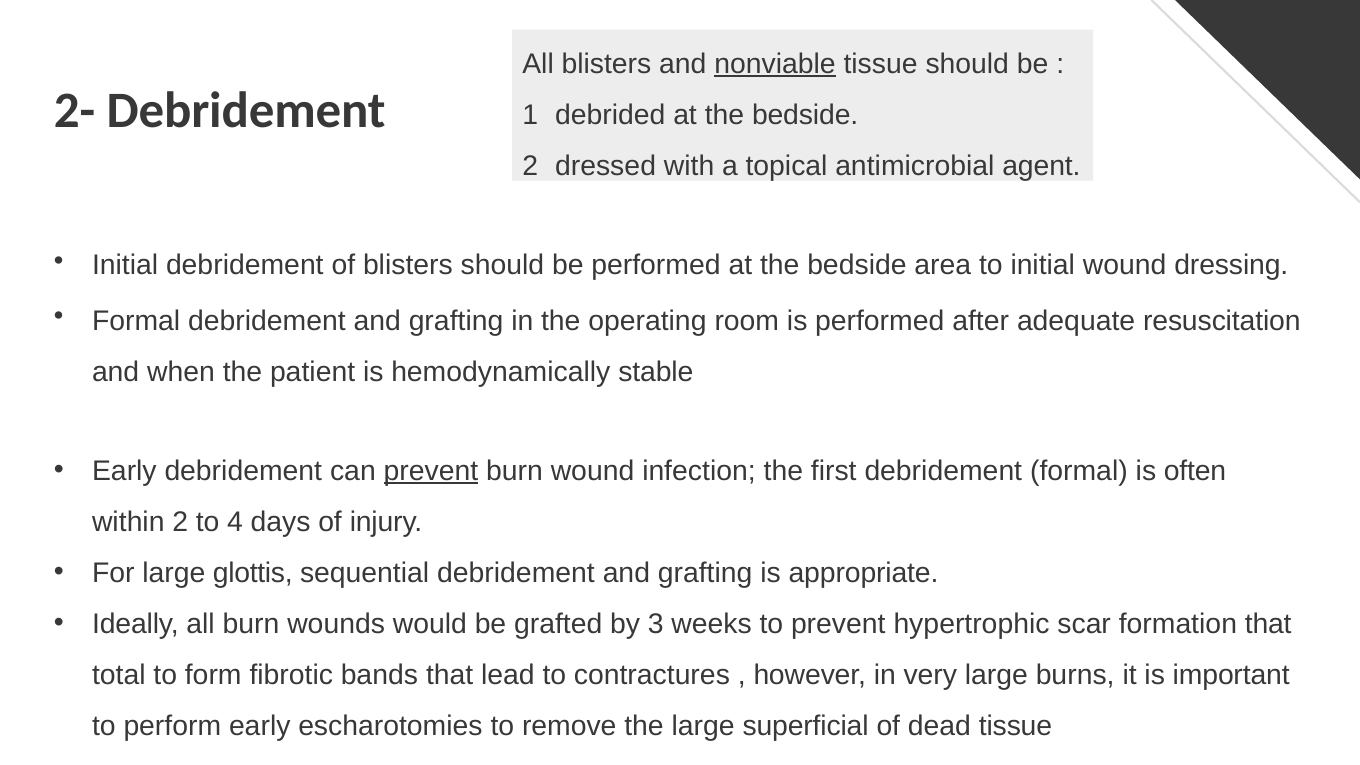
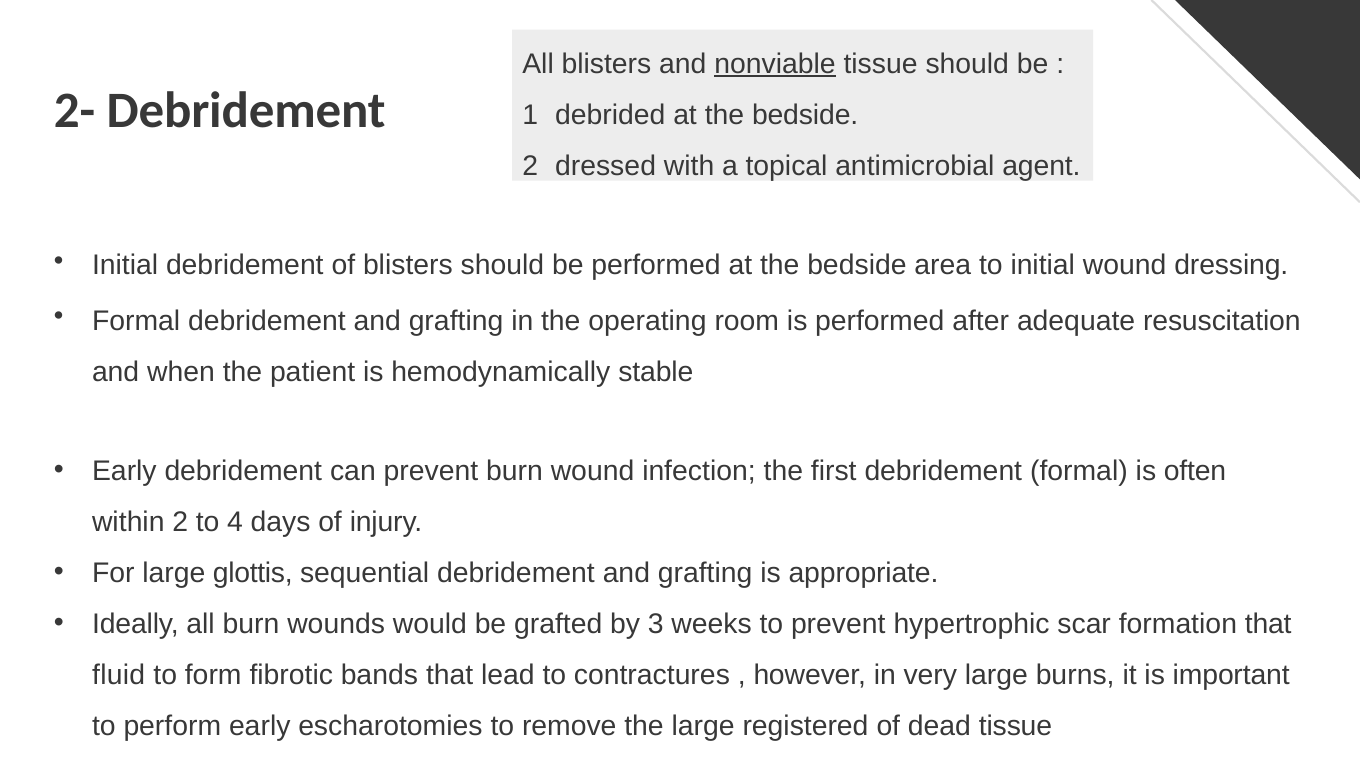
prevent underline: present -> none (431, 471)
total: total -> fluid (119, 675)
superficial: superficial -> registered (806, 726)
